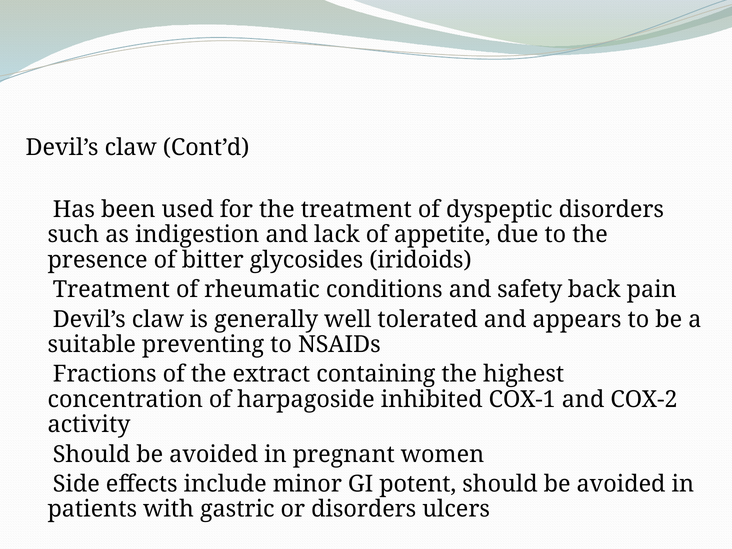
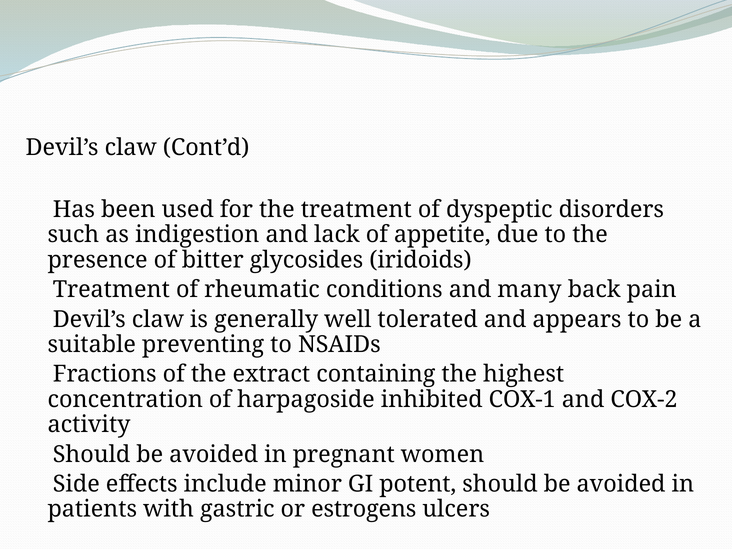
safety: safety -> many (529, 290)
or disorders: disorders -> estrogens (364, 509)
